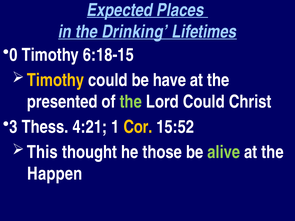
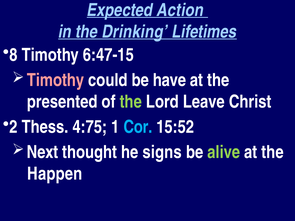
Places: Places -> Action (180, 10)
0: 0 -> 8 (13, 55)
6:18-15: 6:18-15 -> 6:47-15 (108, 55)
Timothy colour: yellow -> pink (56, 80)
Lord Could: Could -> Leave (204, 102)
3: 3 -> 2 (13, 127)
4:21: 4:21 -> 4:75 (90, 127)
Cor colour: yellow -> light blue (138, 127)
This: This -> Next (43, 152)
those: those -> signs (162, 152)
